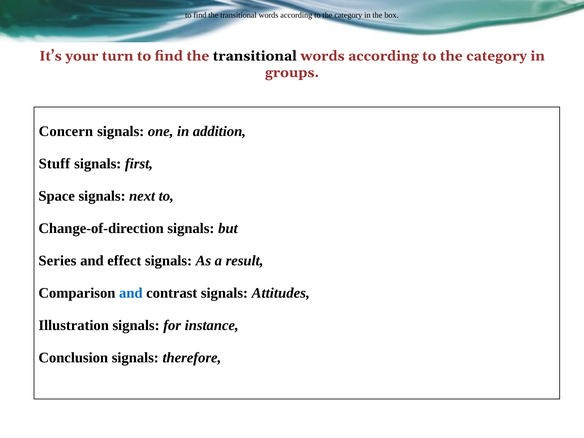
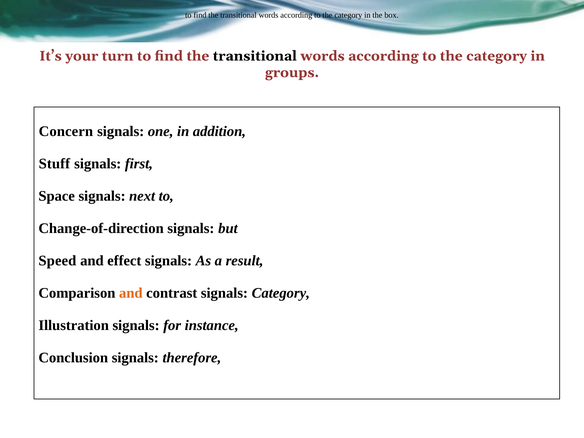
Series: Series -> Speed (57, 261)
and colour: blue -> orange (131, 293)
signals Attitudes: Attitudes -> Category (281, 293)
